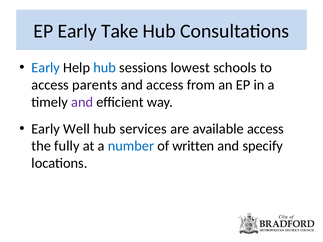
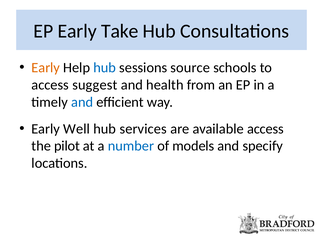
Early colour: blue -> orange (46, 68)
lowest: lowest -> source (190, 68)
parents: parents -> suggest (95, 85)
and access: access -> health (165, 85)
and colour: purple -> blue (82, 102)
fully: fully -> pilot (67, 146)
written: written -> models (193, 146)
